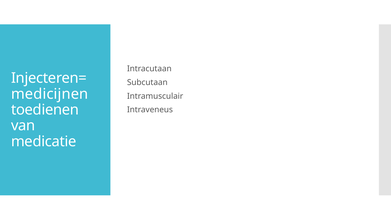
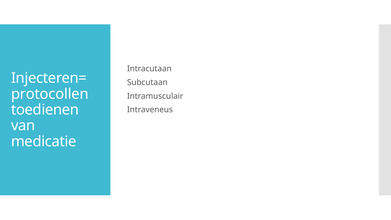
medicijnen: medicijnen -> protocollen (50, 94)
